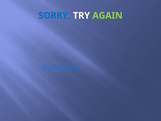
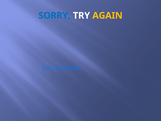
AGAIN colour: light green -> yellow (107, 16)
